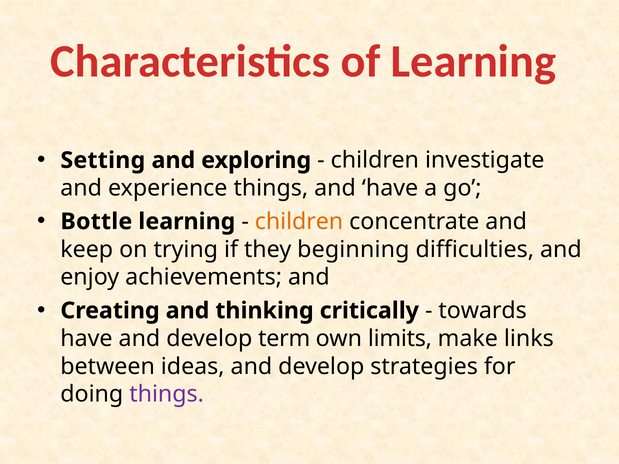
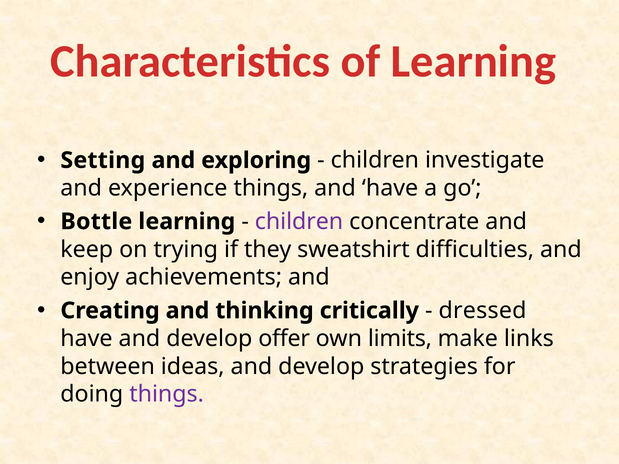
children colour: orange -> purple (299, 222)
beginning: beginning -> sweatshirt (353, 250)
towards: towards -> dressed (483, 311)
term: term -> offer (284, 339)
